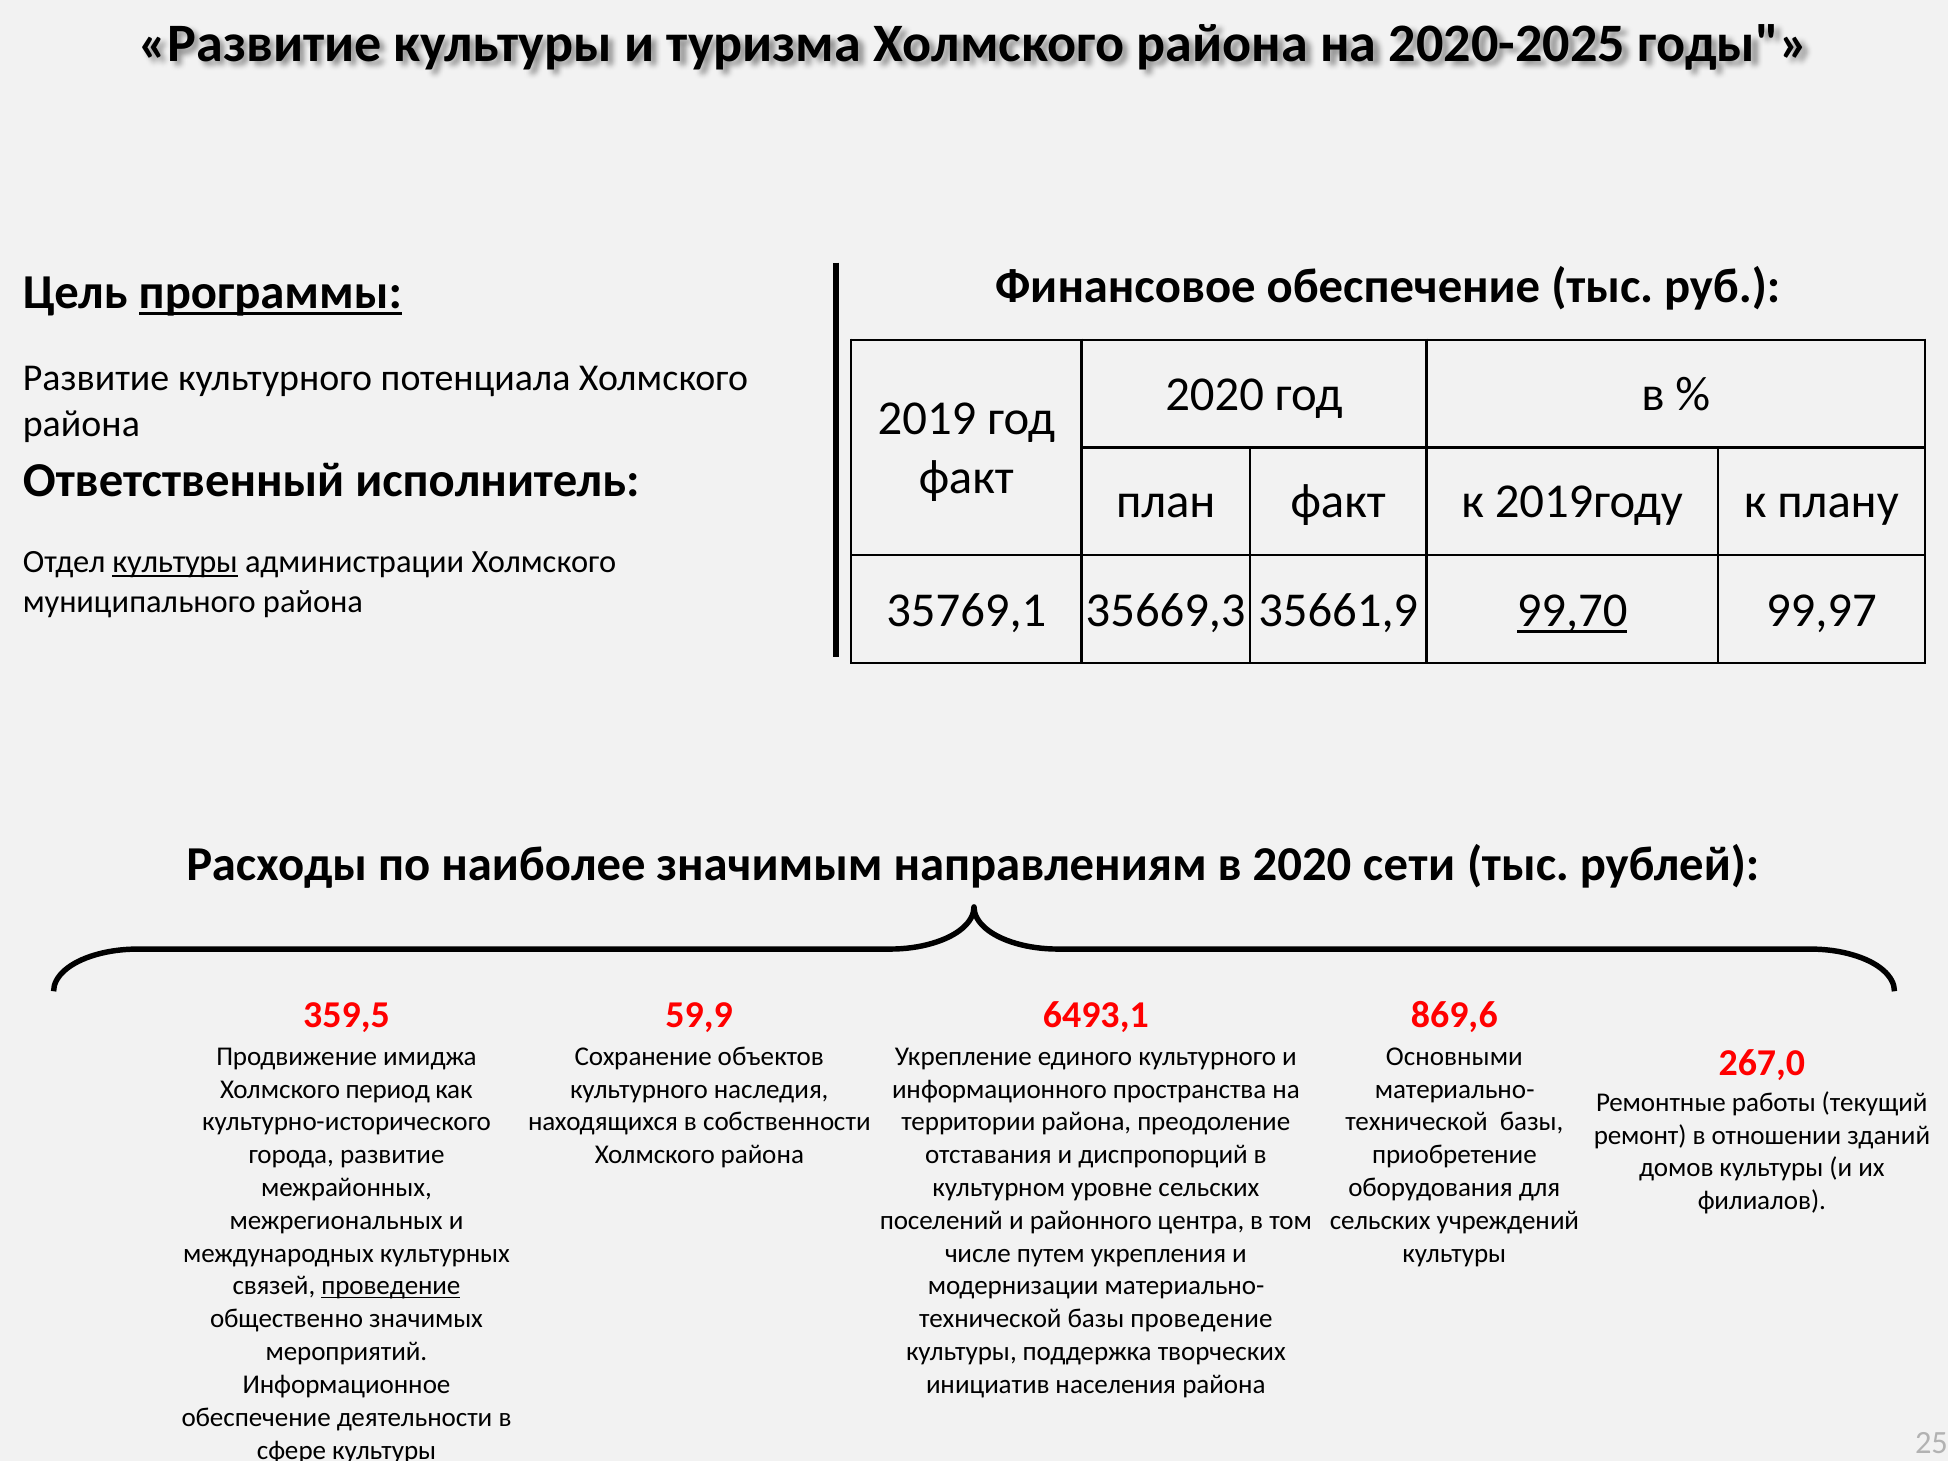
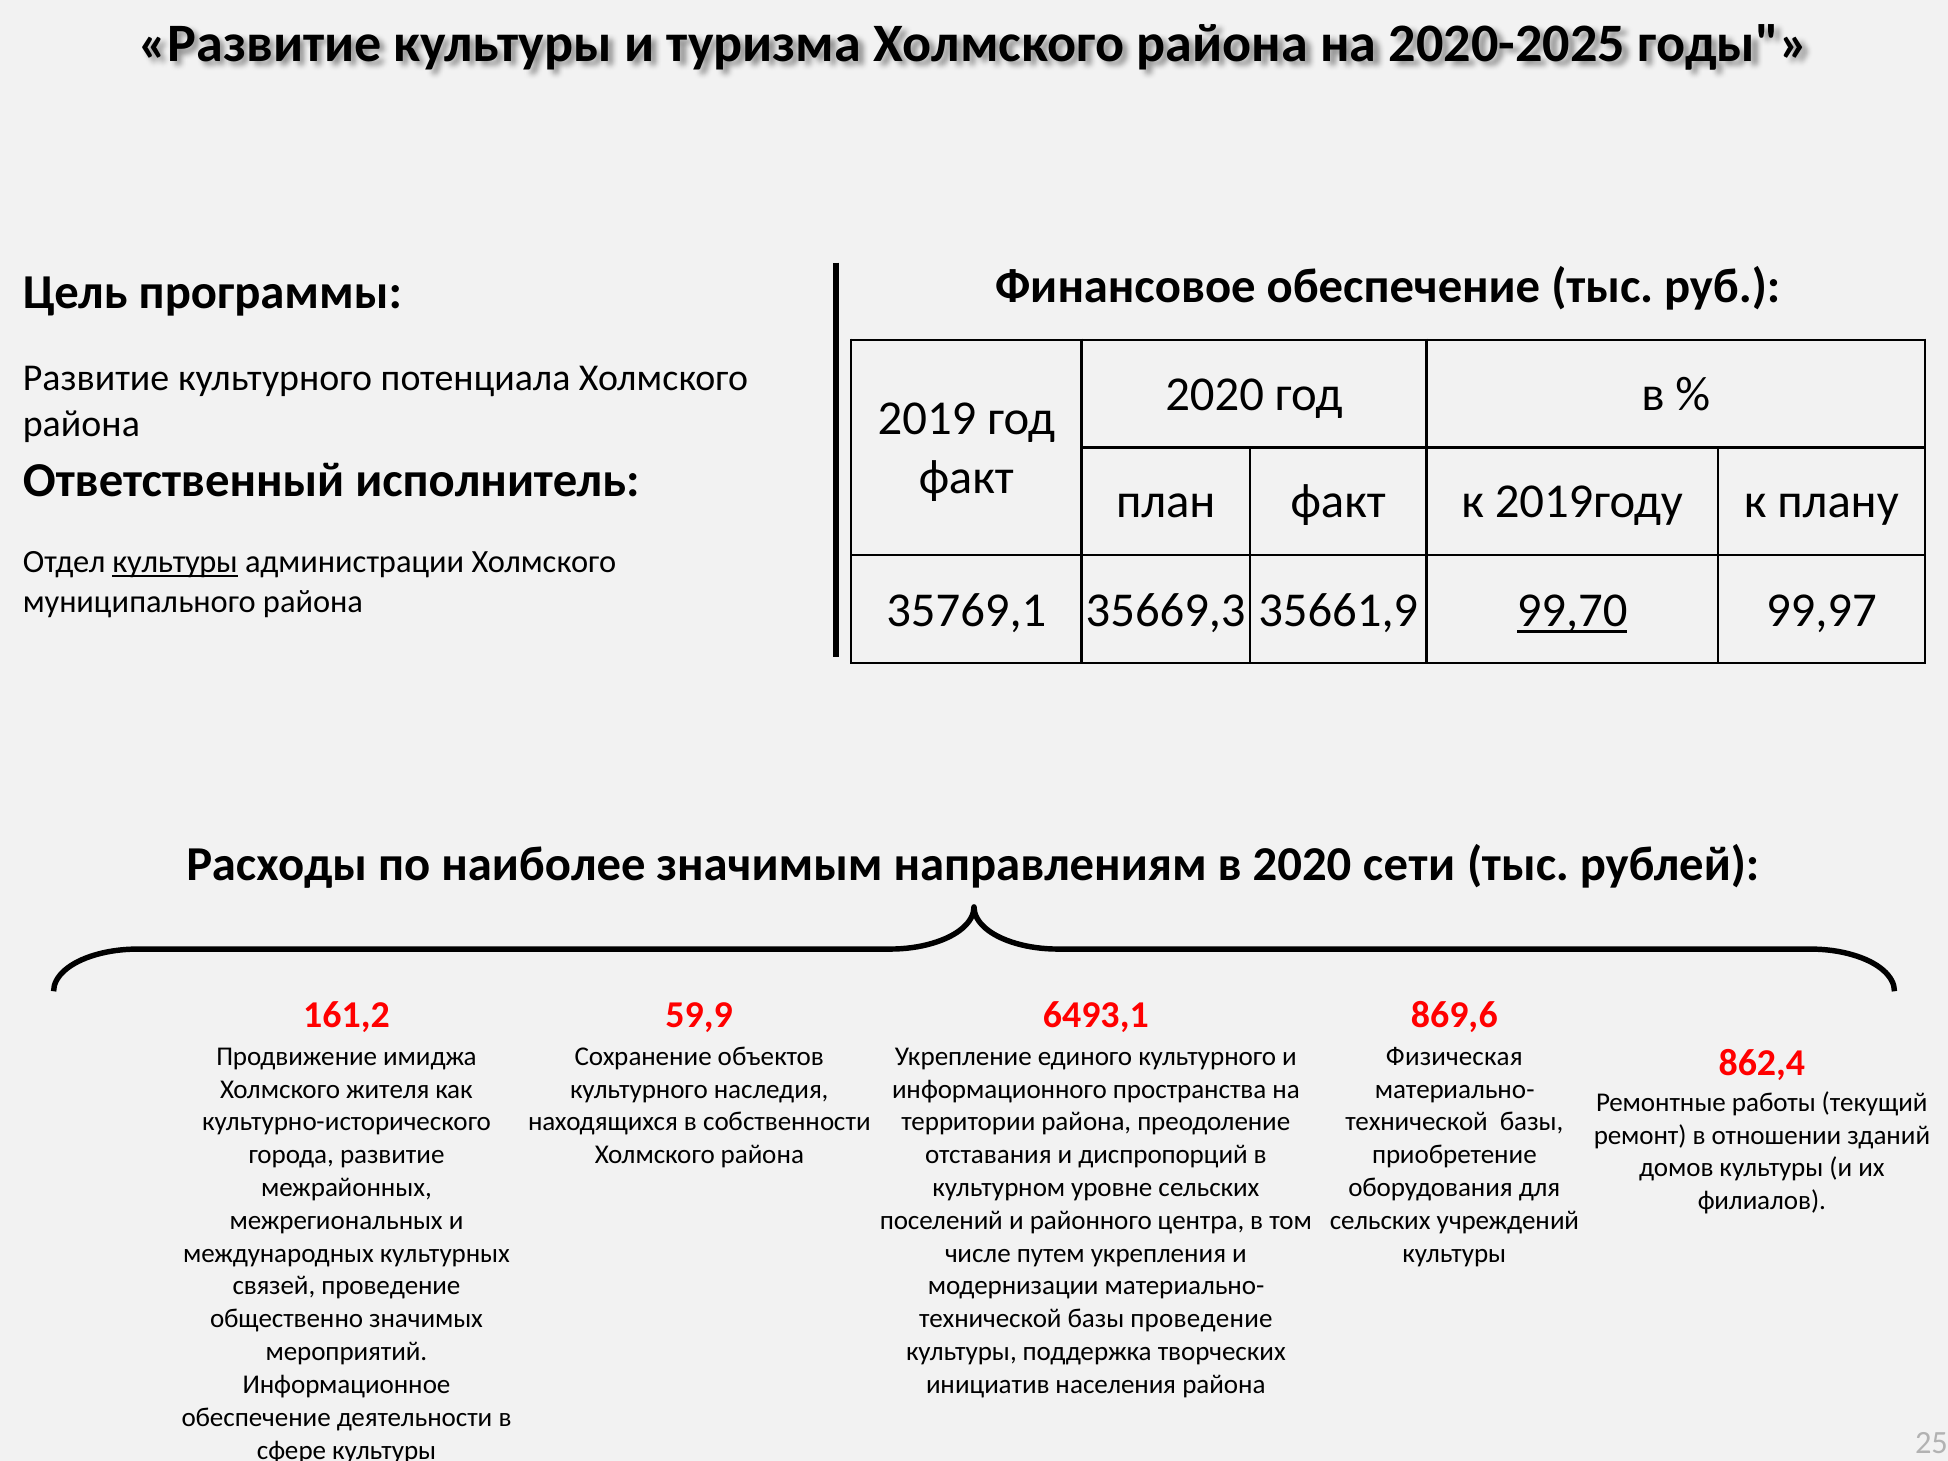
программы underline: present -> none (270, 293)
359,5: 359,5 -> 161,2 (346, 1015)
Основными: Основными -> Физическая (1454, 1056)
267,0: 267,0 -> 862,4 (1762, 1063)
период: период -> жителя (388, 1089)
проведение underline: present -> none (391, 1286)
